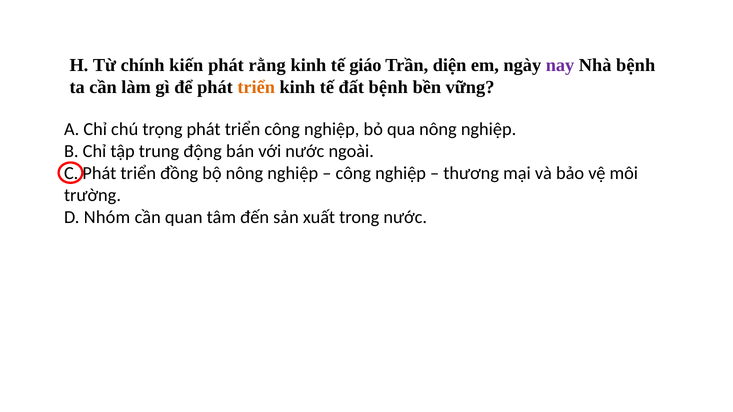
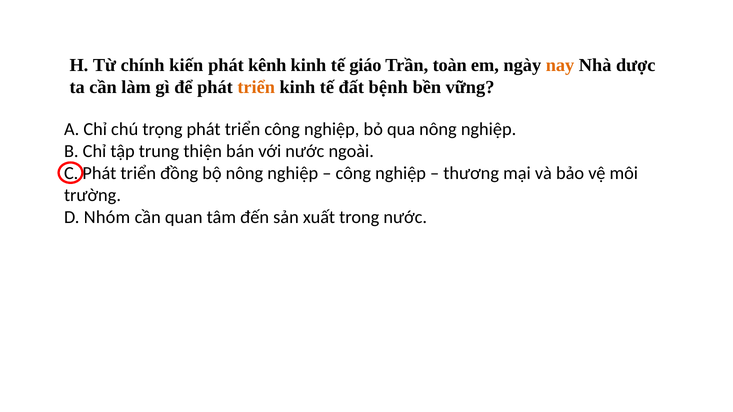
rằng: rằng -> kênh (267, 65)
diện: diện -> toàn (450, 65)
nay colour: purple -> orange (560, 65)
Nhà bệnh: bệnh -> dược (636, 65)
động: động -> thiện (203, 151)
